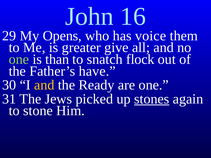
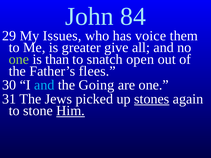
16: 16 -> 84 (133, 16)
Opens: Opens -> Issues (62, 36)
flock: flock -> open (140, 59)
have: have -> flees (97, 71)
and colour: yellow -> light blue (44, 85)
Ready: Ready -> Going (96, 85)
Him underline: none -> present (71, 111)
